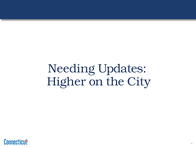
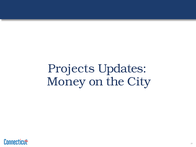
Needing: Needing -> Projects (71, 69)
Higher: Higher -> Money (66, 81)
